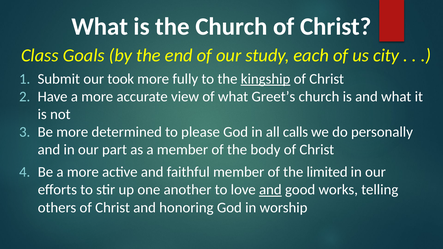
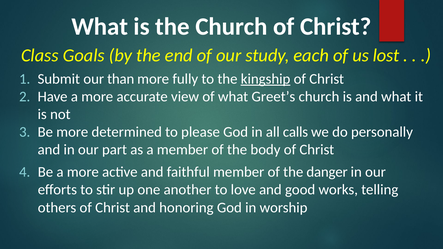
city: city -> lost (386, 56)
took: took -> than (121, 79)
limited: limited -> danger (327, 172)
and underline: present -> none (270, 190)
